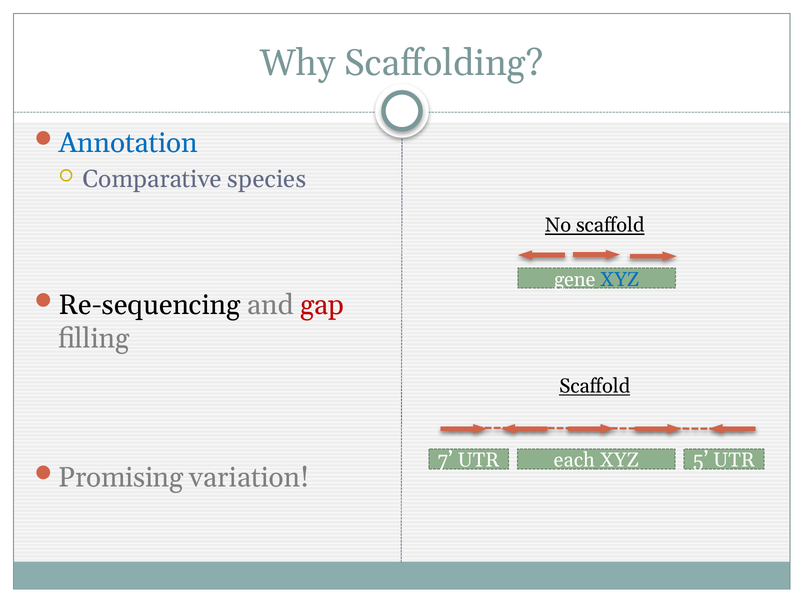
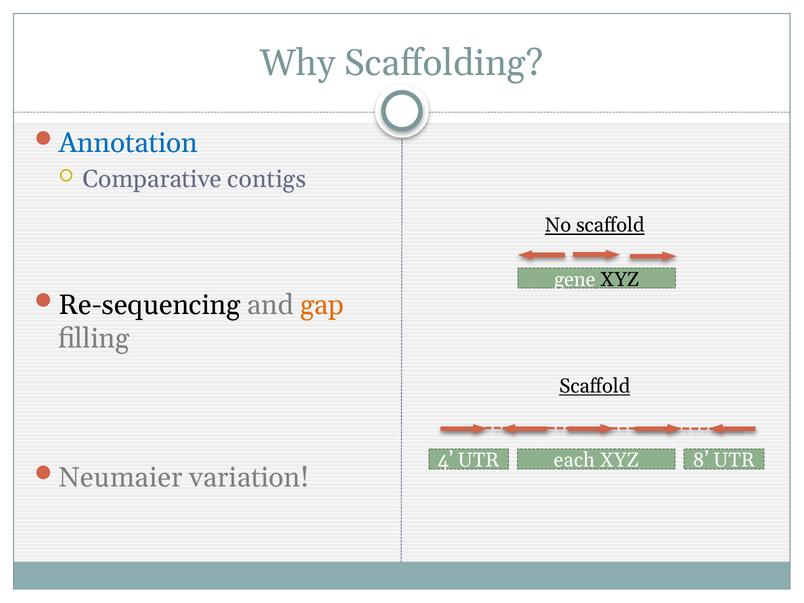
species: species -> contigs (267, 179)
XYZ colour: blue -> black (620, 279)
gap colour: red -> orange (322, 305)
7: 7 -> 4 (445, 460)
5: 5 -> 8 (701, 460)
Promising: Promising -> Neumaier (121, 478)
